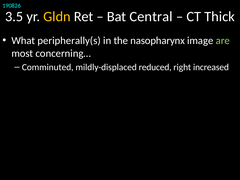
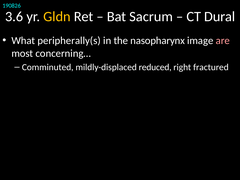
3.5: 3.5 -> 3.6 (14, 17)
Central: Central -> Sacrum (151, 17)
Thick: Thick -> Dural (220, 17)
are colour: light green -> pink (223, 41)
increased: increased -> fractured (211, 67)
